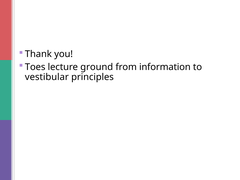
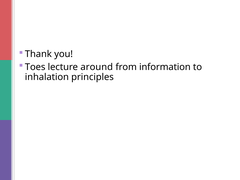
ground: ground -> around (97, 67)
vestibular: vestibular -> inhalation (47, 77)
